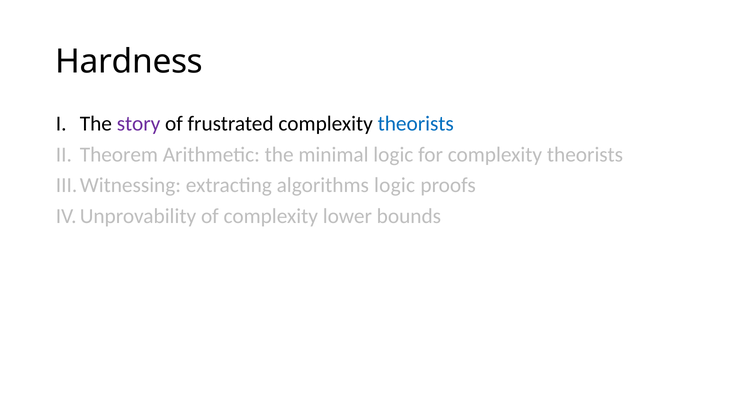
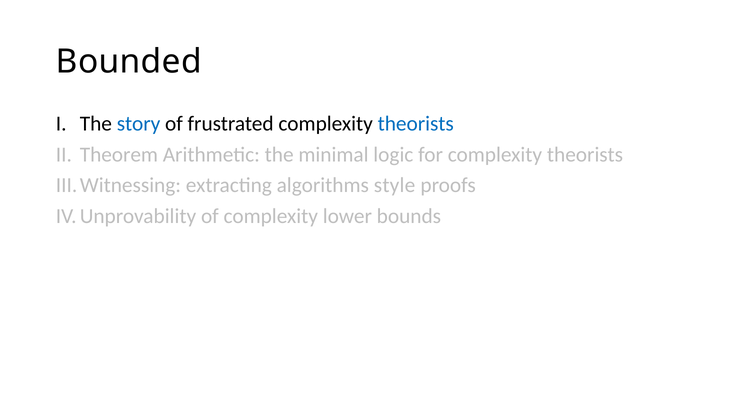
Hardness: Hardness -> Bounded (129, 61)
story colour: purple -> blue (139, 124)
algorithms logic: logic -> style (395, 185)
